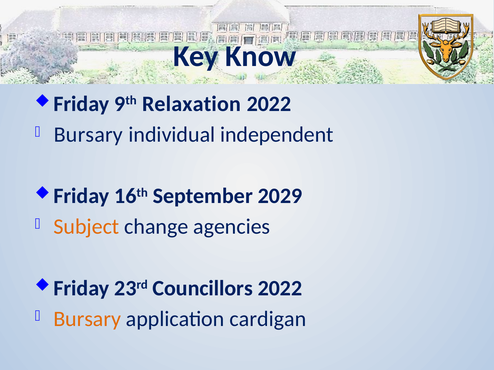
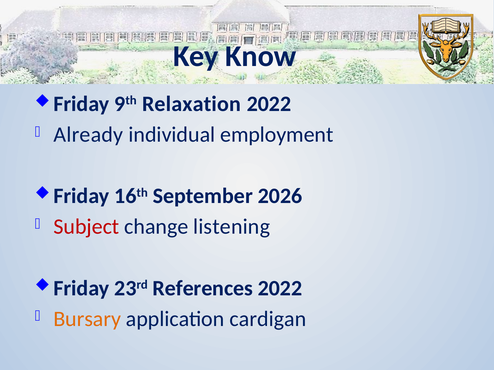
Bursary: Bursary -> Already (88, 135)
independent: independent -> employment (277, 135)
2029: 2029 -> 2026 (280, 196)
Subject colour: orange -> red (86, 227)
agencies: agencies -> listening (232, 227)
Councillors: Councillors -> References (203, 289)
